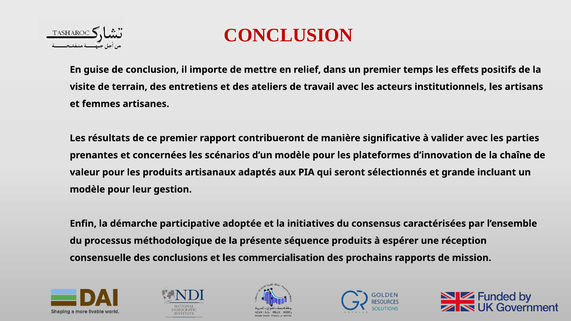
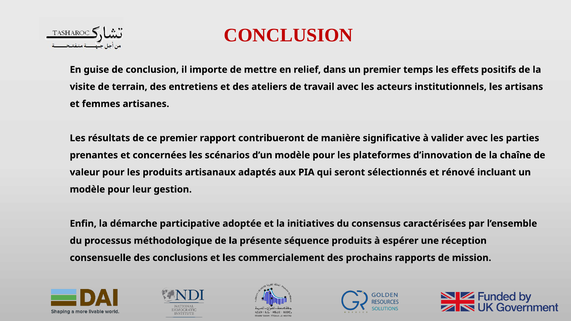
grande: grande -> rénové (458, 172)
commercialisation: commercialisation -> commercialement (281, 258)
